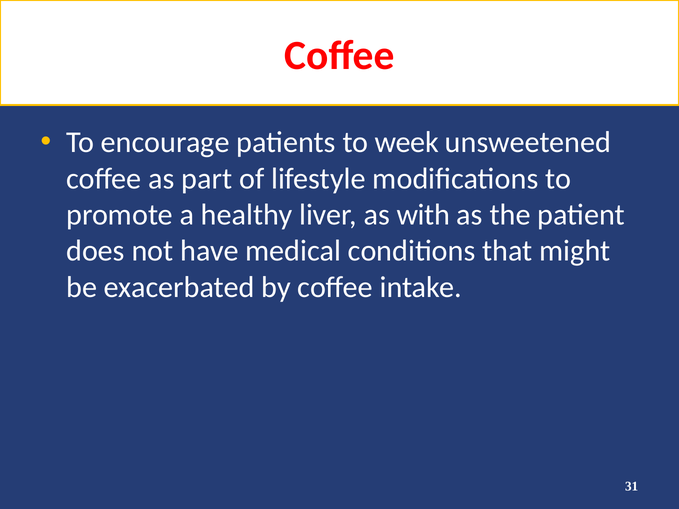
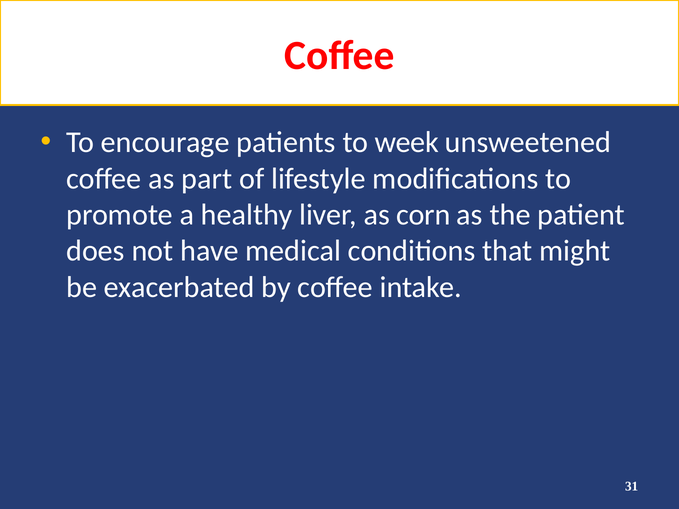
with: with -> corn (423, 215)
